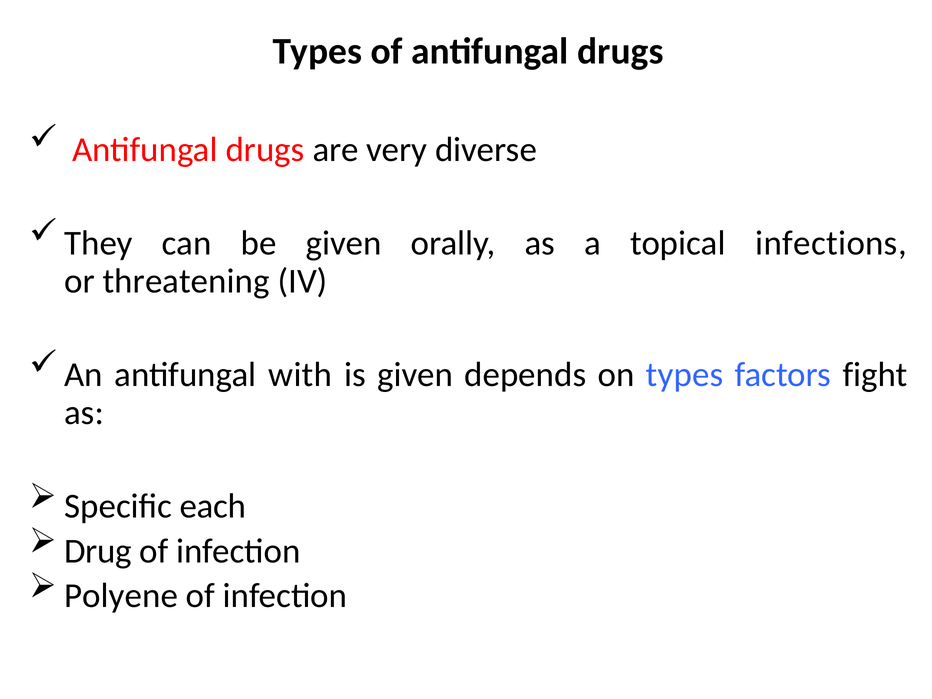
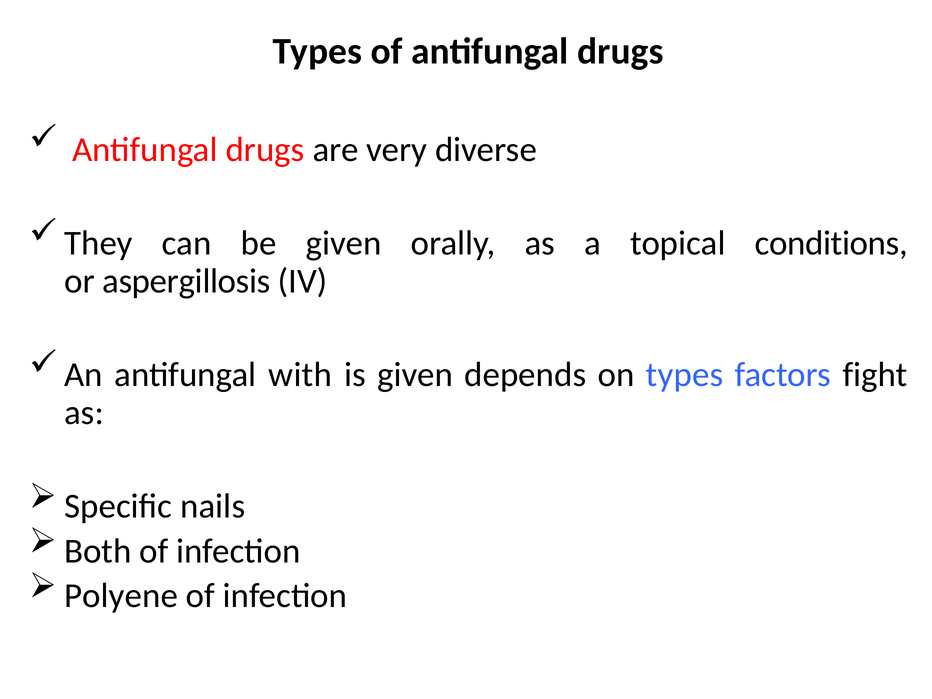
infections: infections -> conditions (831, 243)
threatening: threatening -> aspergillosis (186, 281)
each: each -> nails (213, 506)
Drug: Drug -> Both (98, 551)
